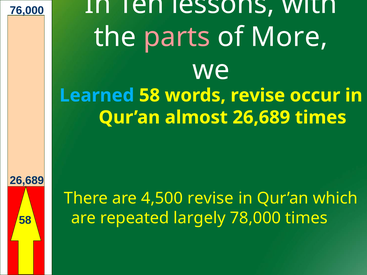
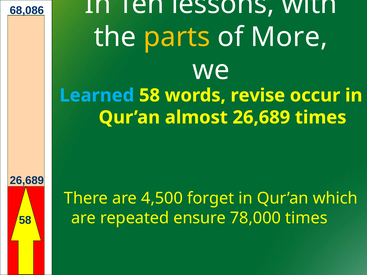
76,000: 76,000 -> 68,086 (27, 11)
parts colour: pink -> yellow (177, 37)
4,500 revise: revise -> forget (211, 199)
largely: largely -> ensure (200, 218)
